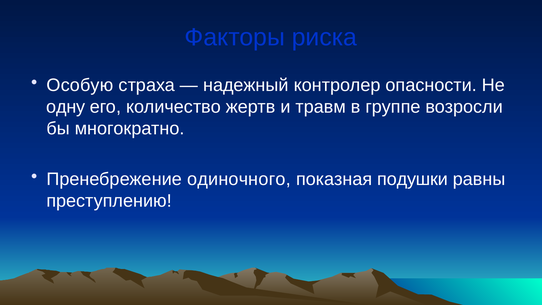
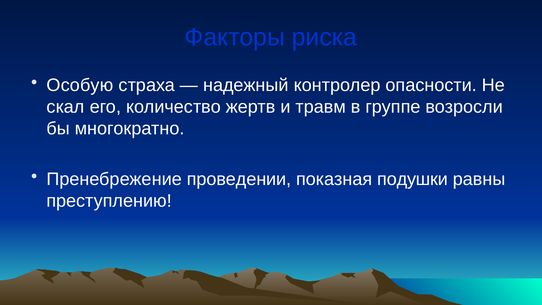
одну: одну -> скал (65, 107)
одиночного: одиночного -> проведении (239, 179)
